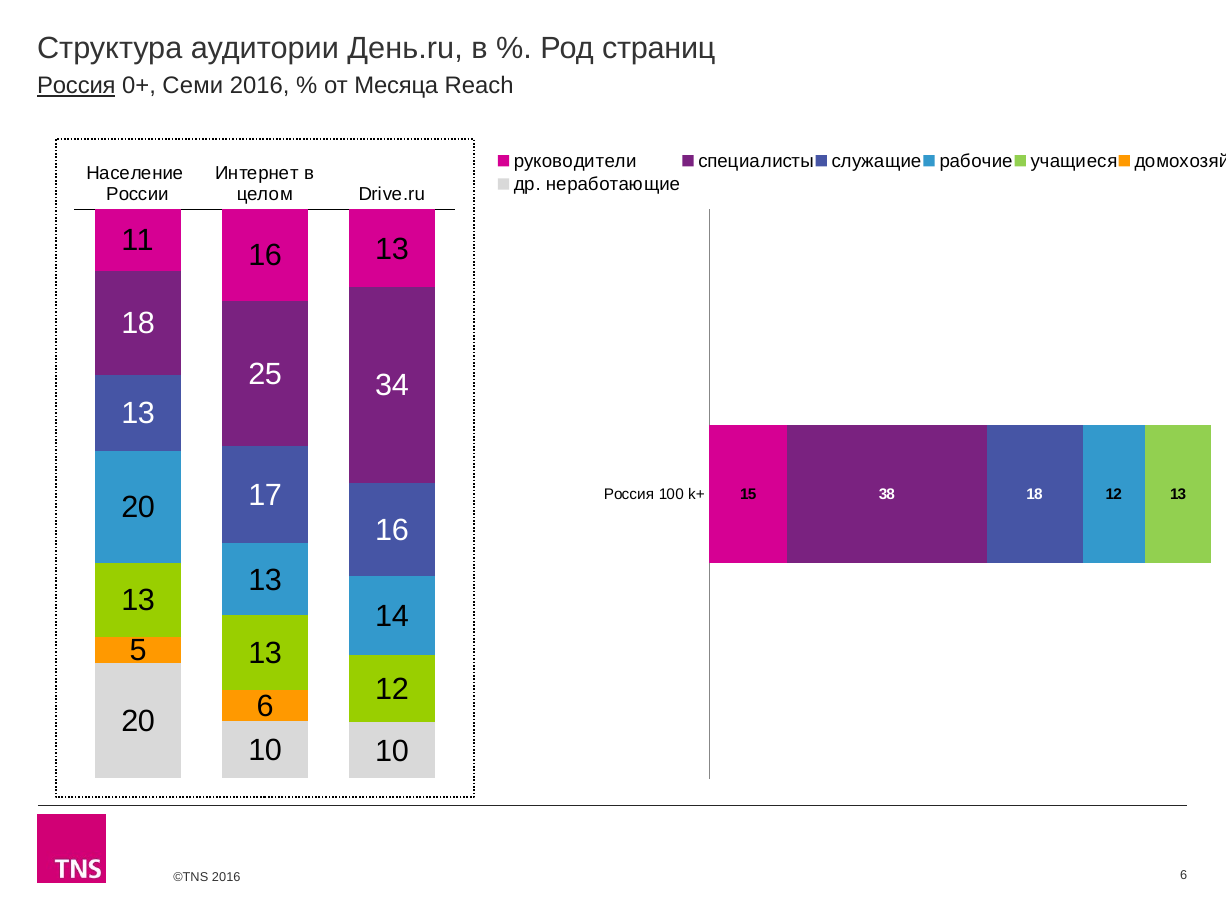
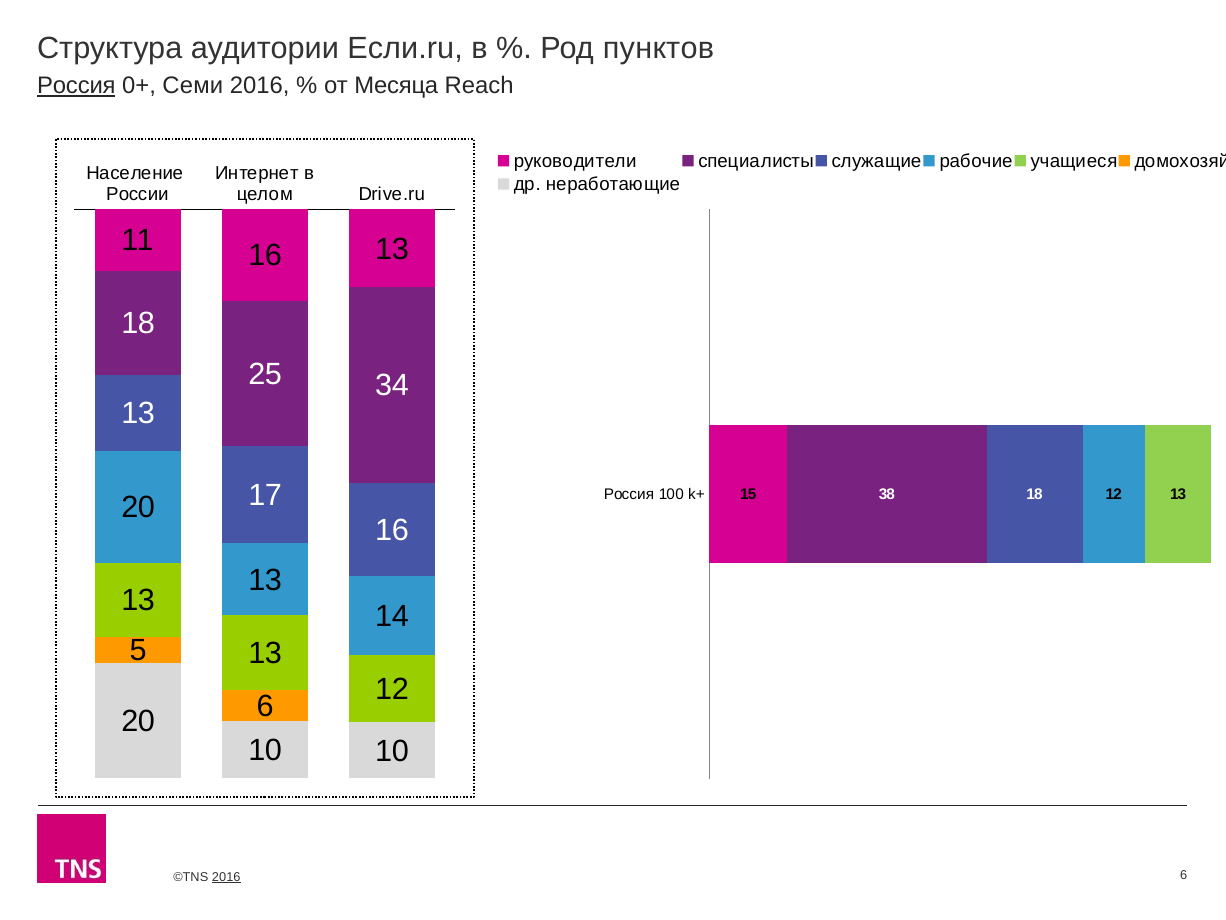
День.ru: День.ru -> Если.ru (405, 49)
страниц: страниц -> пунктов (658, 49)
2016 underline: none -> present (226, 877)
